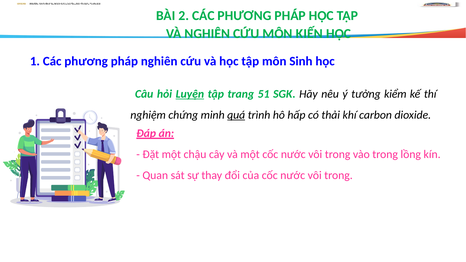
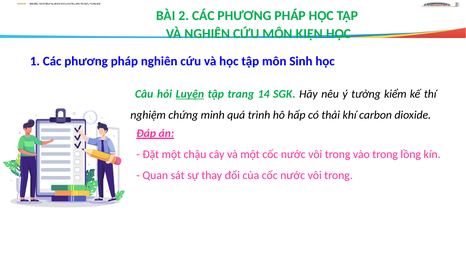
KIẾN: KIẾN -> KIỆN (309, 34)
51: 51 -> 14 (264, 94)
quá underline: present -> none (236, 115)
